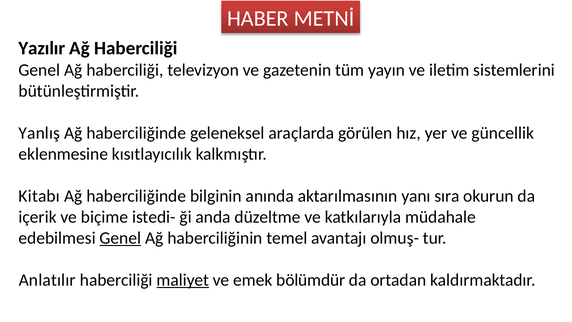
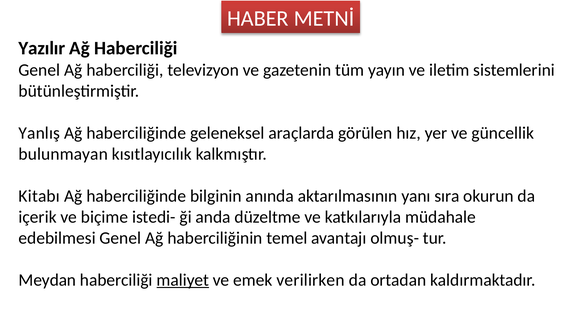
eklenmesine: eklenmesine -> bulunmayan (63, 154)
Genel underline: present -> none (120, 238)
Anlatılır: Anlatılır -> Meydan (47, 280)
bölümdür: bölümdür -> verilirken (311, 280)
